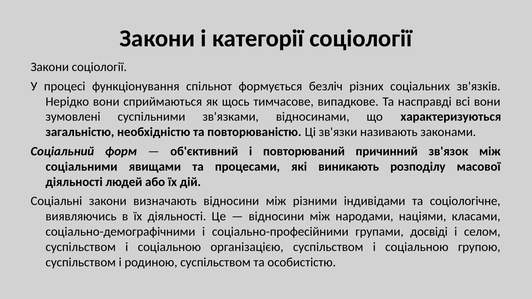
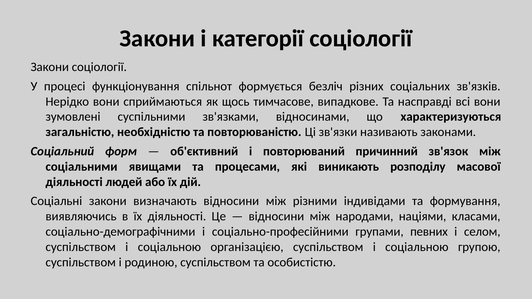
соціологічне: соціологічне -> формування (465, 201)
досвіді: досвіді -> певних (429, 232)
